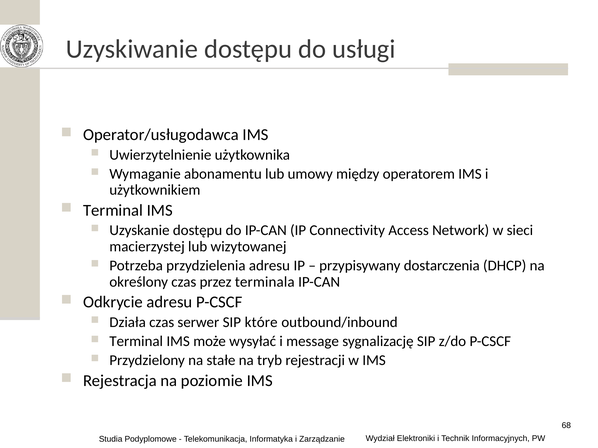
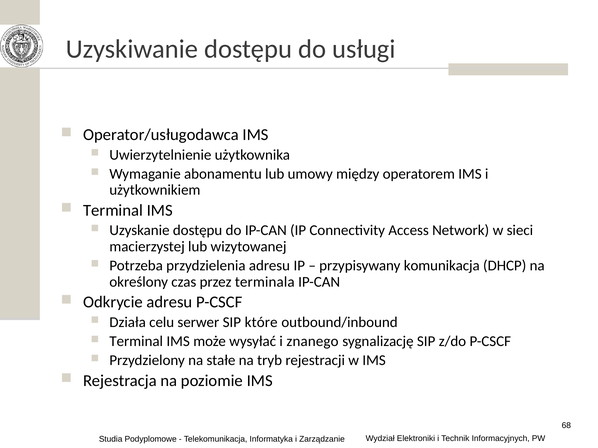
dostarczenia: dostarczenia -> komunikacja (442, 266)
Działa czas: czas -> celu (162, 322)
message: message -> znanego (312, 342)
